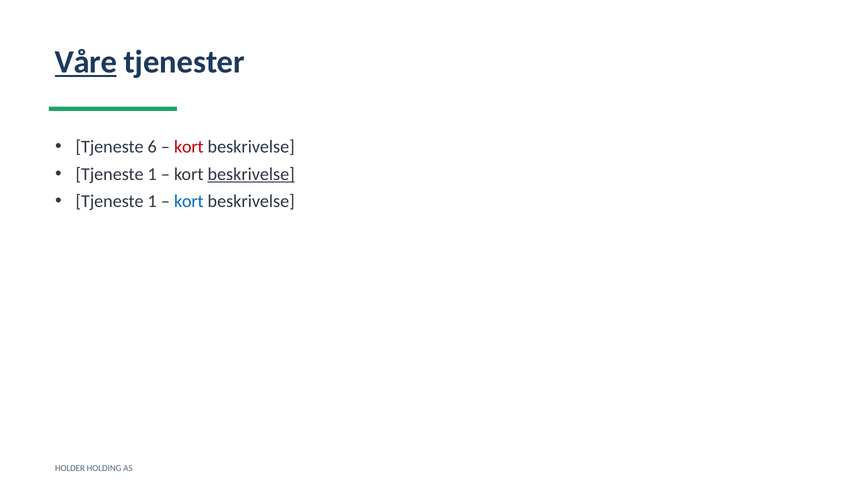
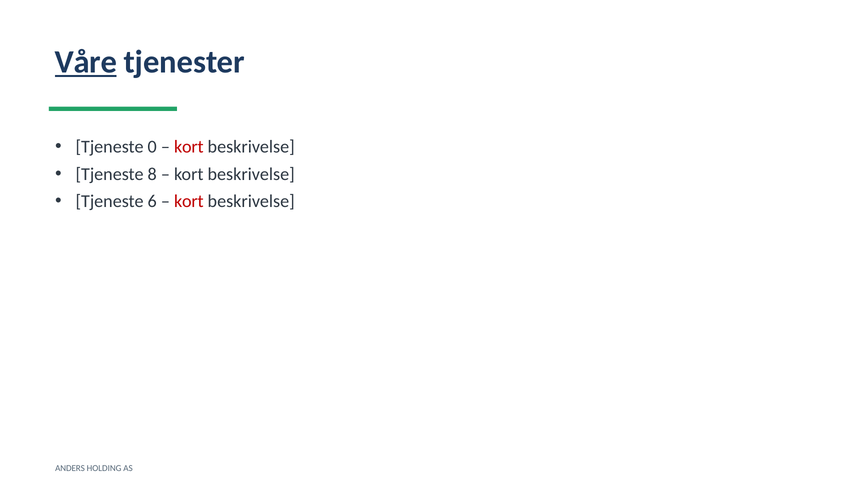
6: 6 -> 0 (152, 147)
1: 1 -> 8 (152, 174)
beskrivelse underline: present -> none (251, 174)
1: 1 -> 6 (152, 201)
kort colour: blue -> red (189, 201)
HOLDER: HOLDER -> ANDERS (70, 468)
